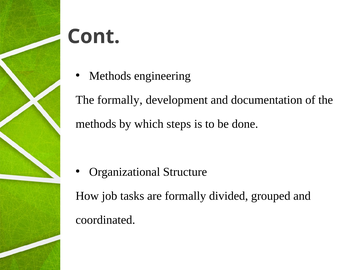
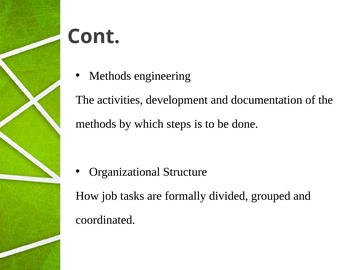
The formally: formally -> activities (120, 100)
